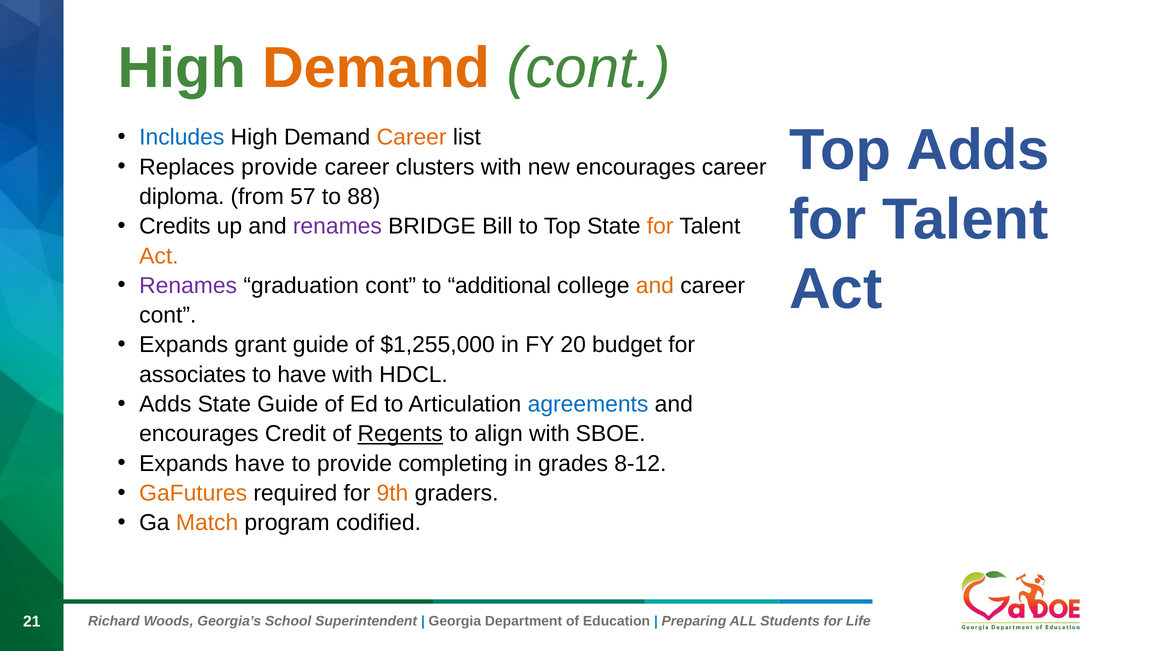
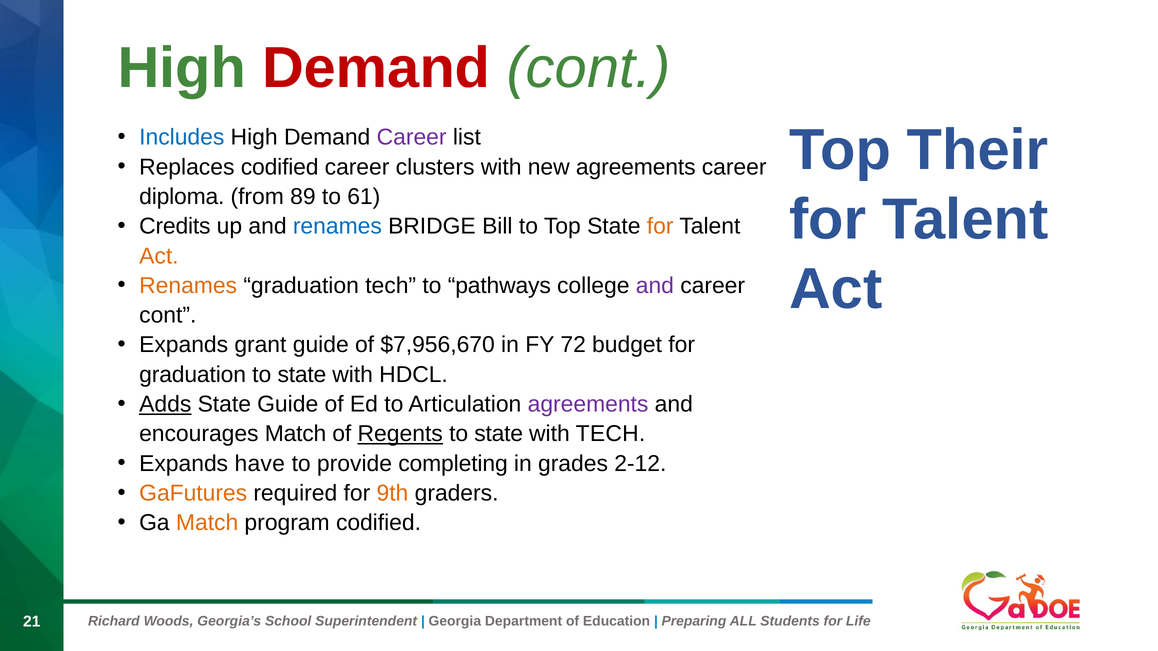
Demand colour: orange -> red (376, 68)
Top Adds: Adds -> Their (978, 150)
Career colour: orange -> purple (412, 137)
Replaces provide: provide -> codified (280, 167)
new encourages: encourages -> agreements (636, 167)
57: 57 -> 89 (303, 197)
88: 88 -> 61 (364, 197)
renames colour: purple -> blue (337, 226)
Renames colour: purple -> orange (188, 286)
graduation cont: cont -> tech (391, 286)
additional: additional -> pathways (499, 286)
and colour: orange -> purple (655, 286)
$1,255,000: $1,255,000 -> $7,956,670 (438, 345)
20: 20 -> 72 (573, 345)
associates: associates -> graduation (193, 375)
have: have -> state (302, 375)
Adds underline: none -> present (165, 404)
agreements colour: blue -> purple (588, 404)
encourages Credit: Credit -> Match (296, 434)
align: align -> state (499, 434)
with SBOE: SBOE -> TECH (610, 434)
8-12: 8-12 -> 2-12 (640, 464)
